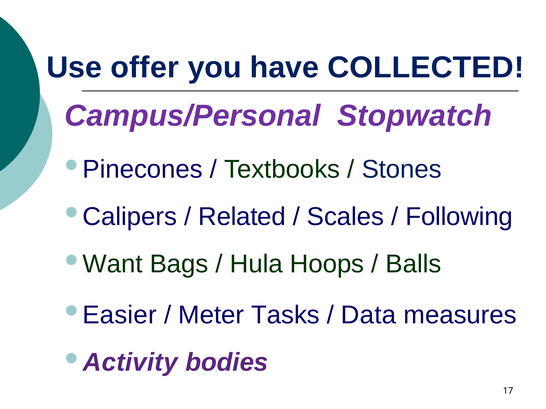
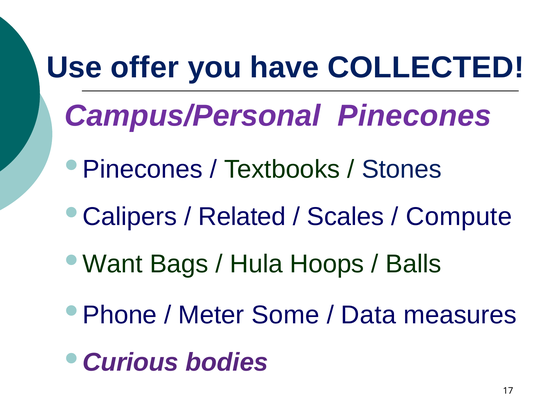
Campus/Personal Stopwatch: Stopwatch -> Pinecones (415, 116)
Following: Following -> Compute (459, 217)
Easier: Easier -> Phone (120, 315)
Tasks: Tasks -> Some (285, 315)
Activity: Activity -> Curious (131, 363)
